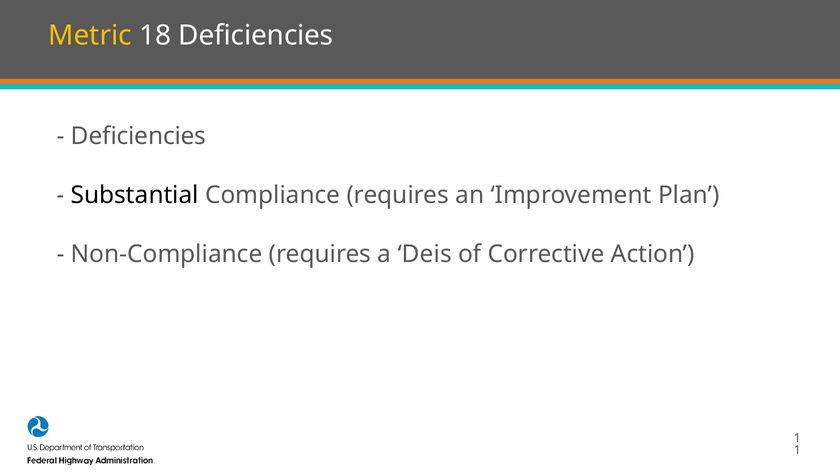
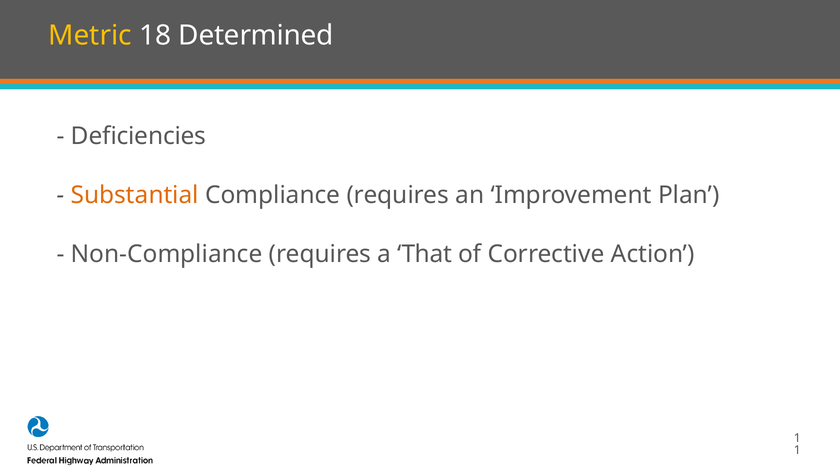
18 Deficiencies: Deficiencies -> Determined (256, 36)
Substantial colour: black -> orange (135, 195)
Deis: Deis -> That (425, 254)
